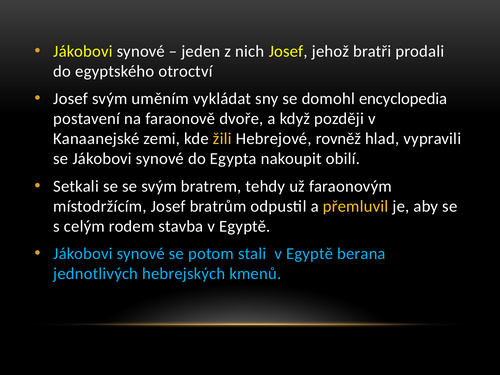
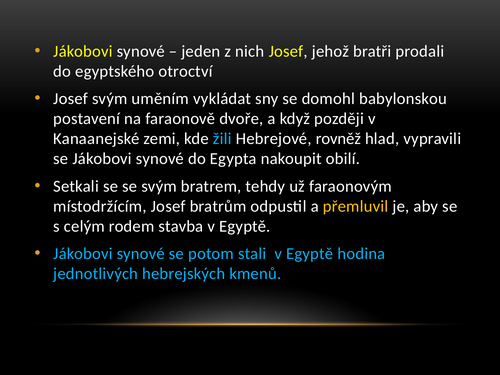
encyclopedia: encyclopedia -> babylonskou (403, 99)
žili colour: yellow -> light blue (222, 139)
berana: berana -> hodina (361, 254)
